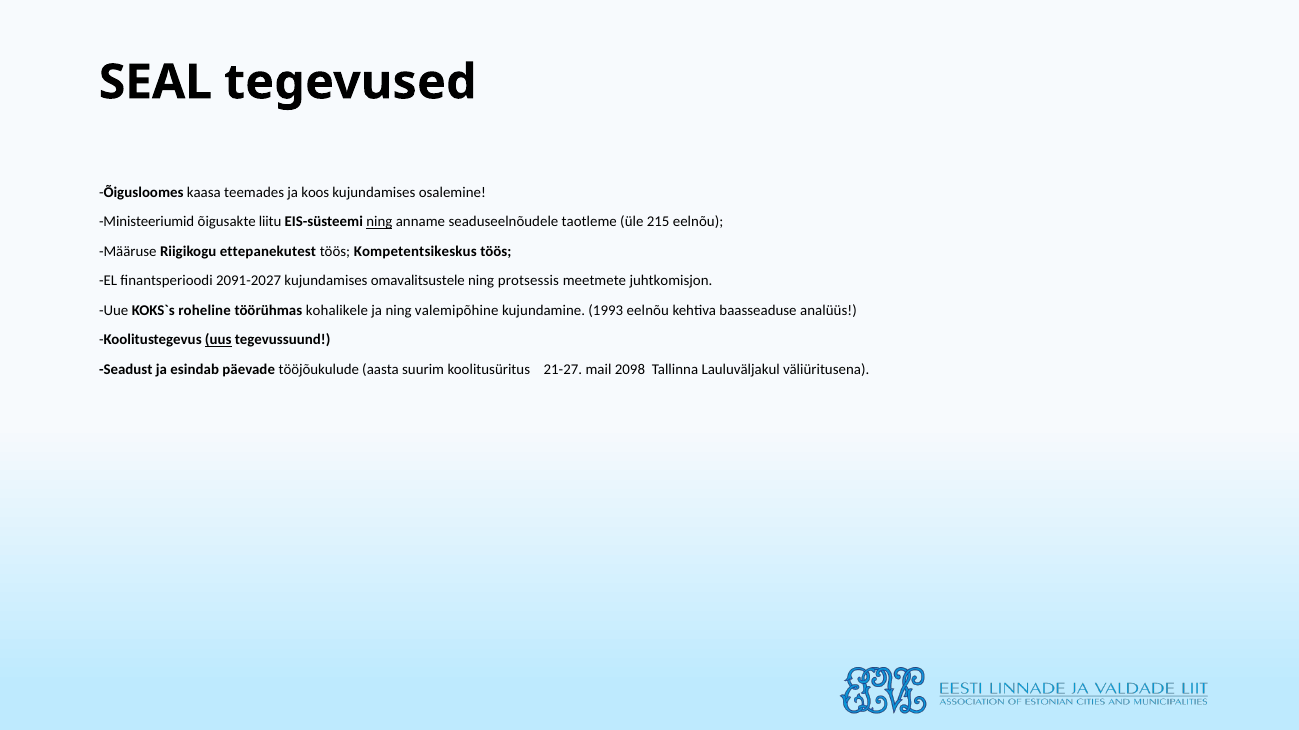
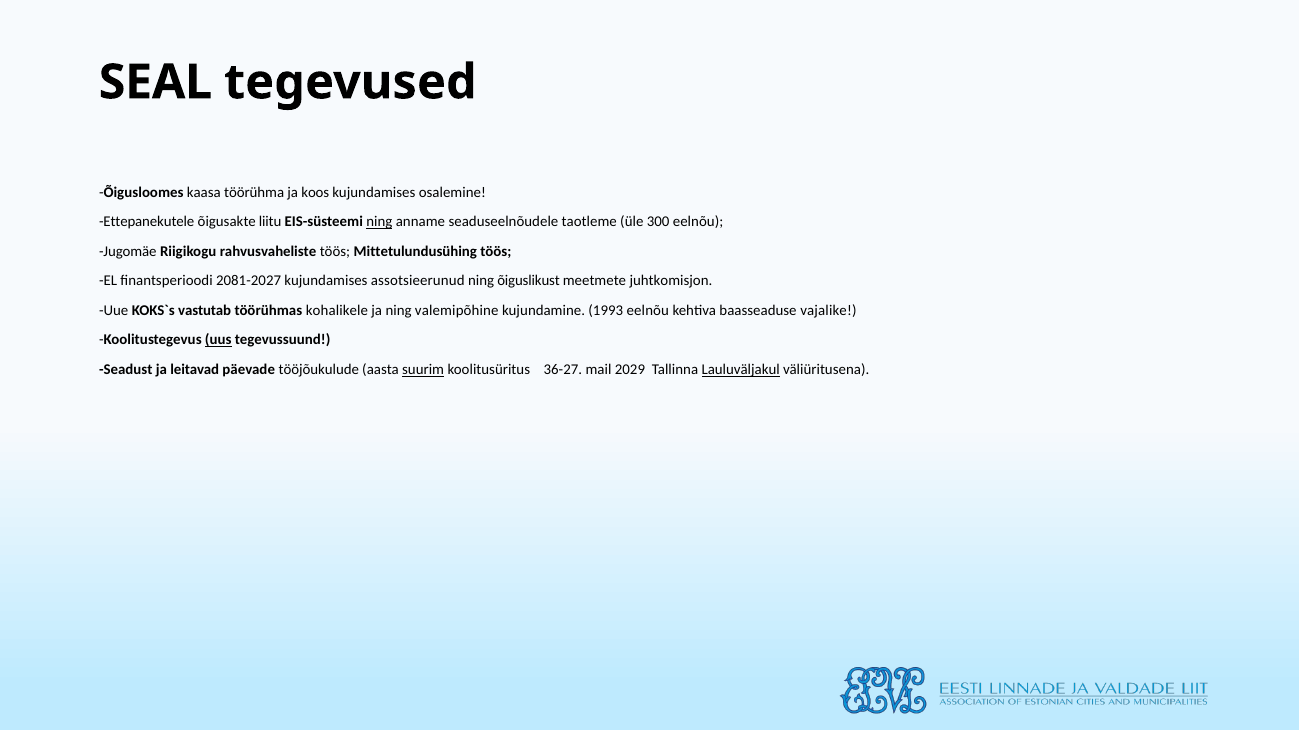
teemades: teemades -> töörühma (254, 192)
Ministeeriumid: Ministeeriumid -> Ettepanekutele (147, 222)
215: 215 -> 300 (658, 222)
Määruse: Määruse -> Jugomäe (128, 252)
ettepanekutest: ettepanekutest -> rahvusvaheliste (268, 252)
Kompetentsikeskus: Kompetentsikeskus -> Mittetulundusühing (415, 252)
2091-2027: 2091-2027 -> 2081-2027 (249, 281)
omavalitsustele: omavalitsustele -> assotsieerunud (418, 281)
protsessis: protsessis -> õiguslikust (529, 281)
roheline: roheline -> vastutab (205, 311)
analüüs: analüüs -> vajalike (828, 311)
esindab: esindab -> leitavad (195, 370)
suurim underline: none -> present (423, 370)
21-27: 21-27 -> 36-27 (563, 370)
2098: 2098 -> 2029 (630, 370)
Lauluväljakul underline: none -> present (741, 370)
